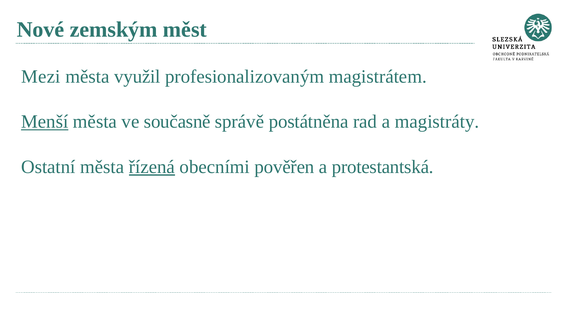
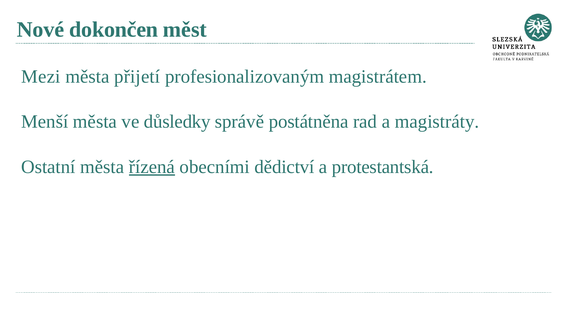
zemským: zemským -> dokončen (114, 30)
využil: využil -> přijetí (137, 77)
Menší underline: present -> none (45, 122)
současně: současně -> důsledky (177, 122)
pověřen: pověřen -> dědictví (284, 167)
